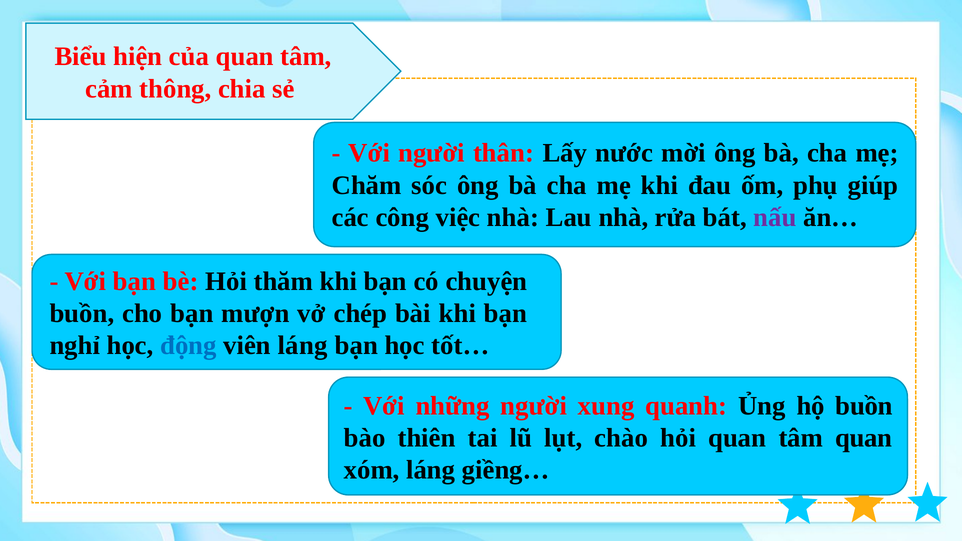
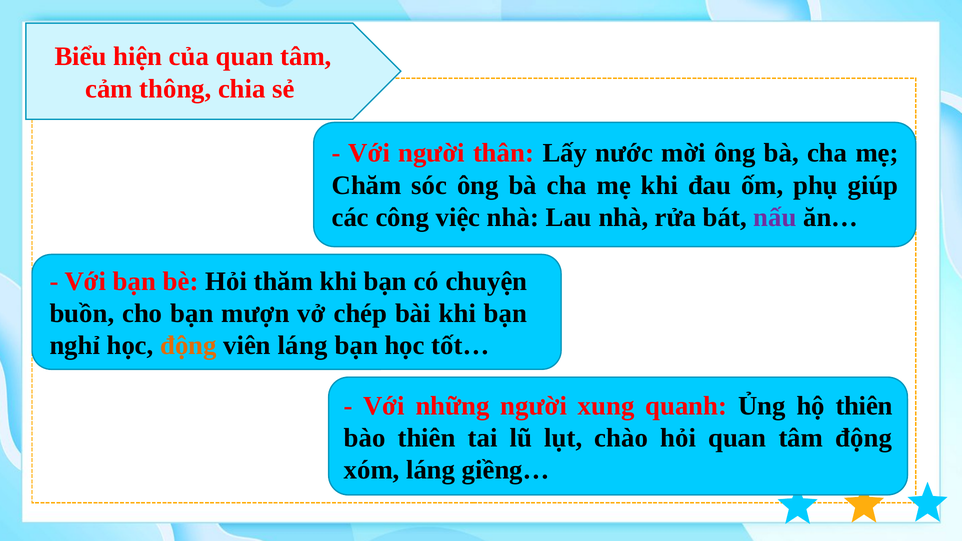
động colour: blue -> orange (188, 346)
hộ buồn: buồn -> thiên (864, 406)
tâm quan: quan -> động (864, 438)
